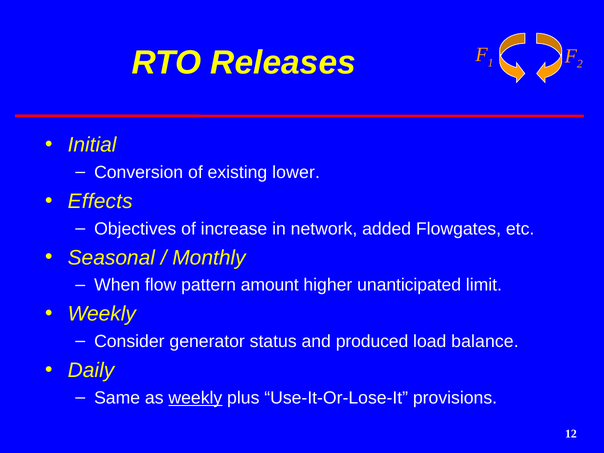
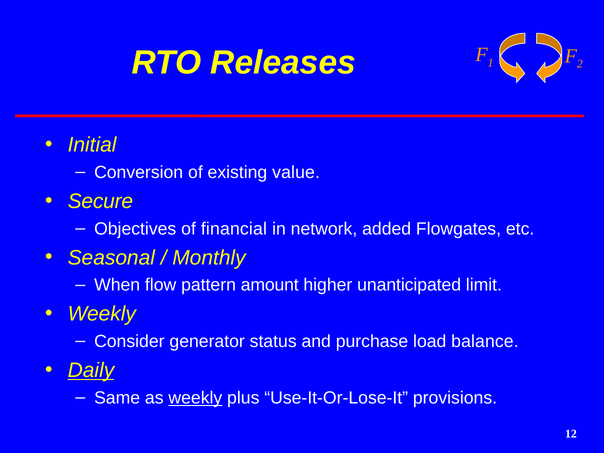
lower: lower -> value (296, 172)
Effects: Effects -> Secure (100, 201)
increase: increase -> financial (234, 229)
produced: produced -> purchase (372, 342)
Daily underline: none -> present (91, 370)
